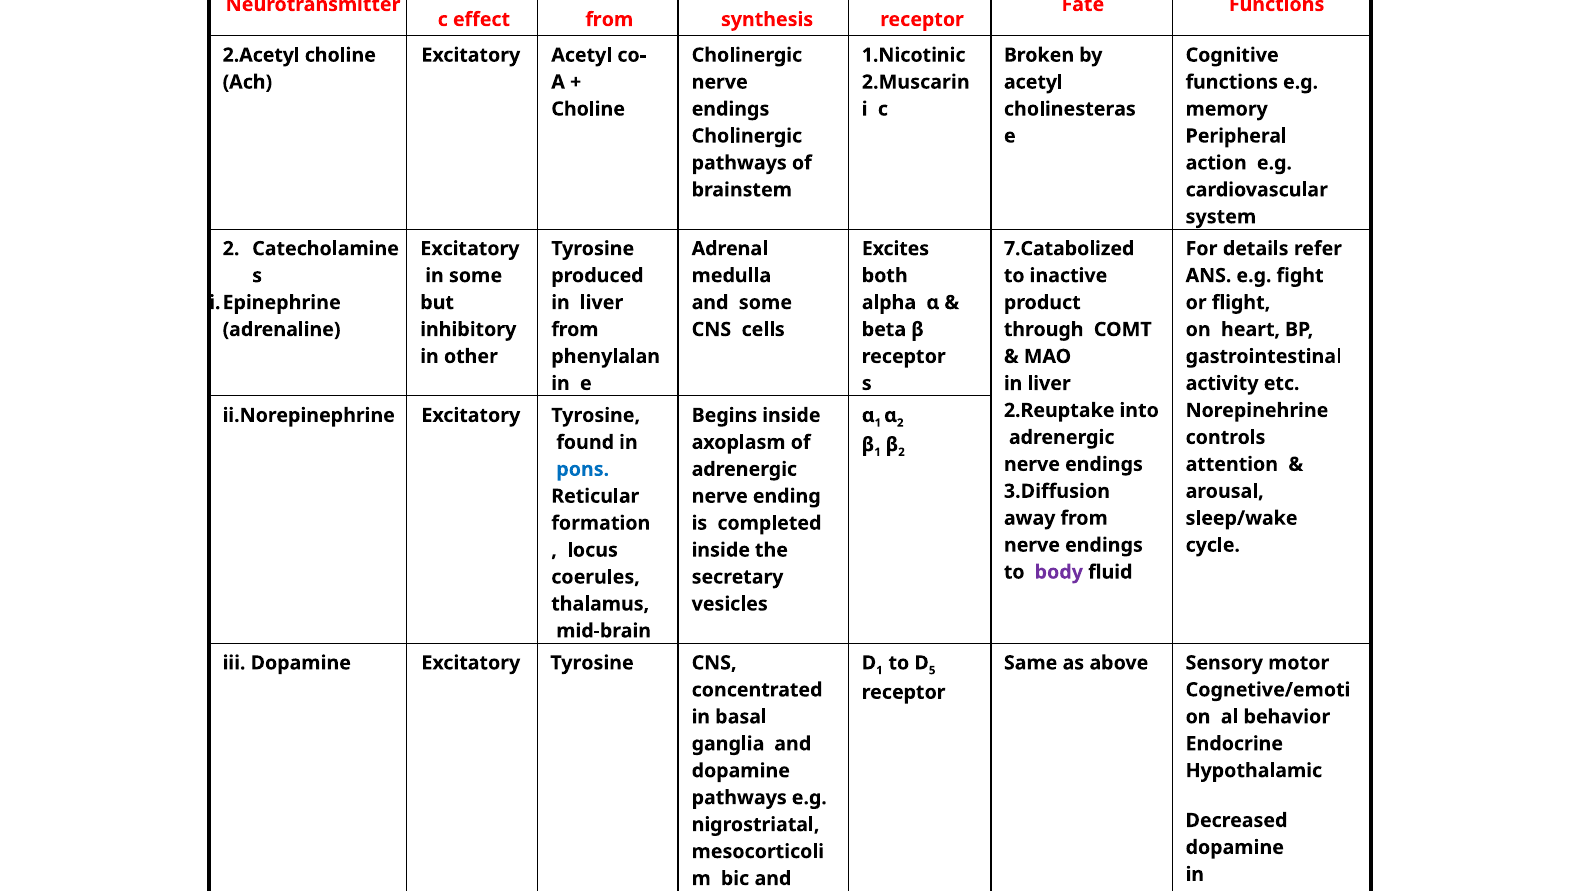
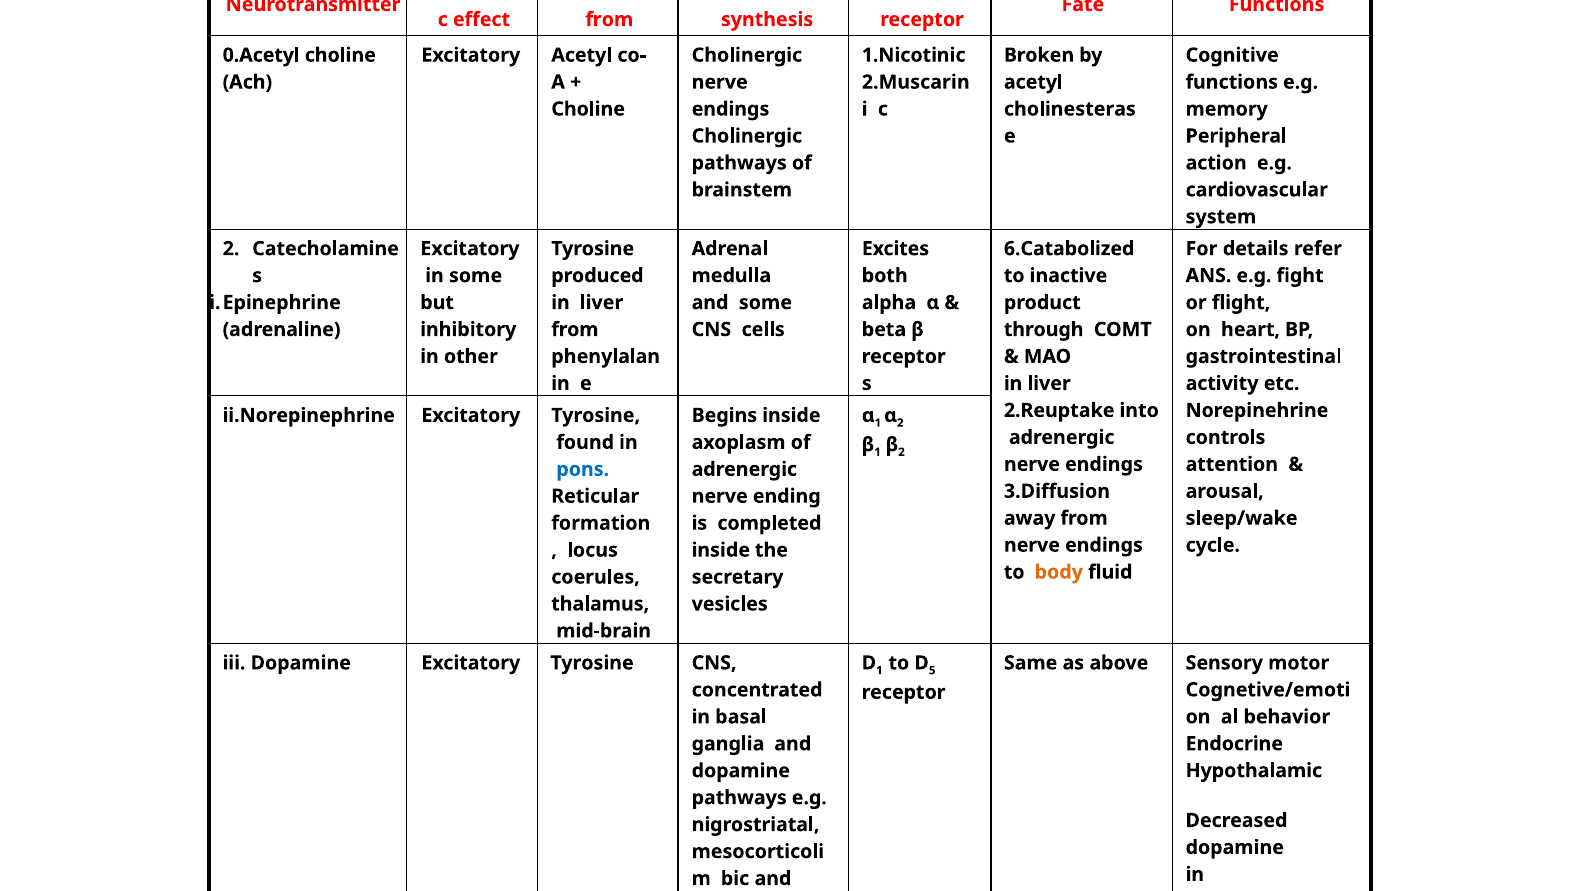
2.Acetyl: 2.Acetyl -> 0.Acetyl (261, 55)
7.Catabolized: 7.Catabolized -> 6.Catabolized (1069, 249)
body colour: purple -> orange (1059, 572)
